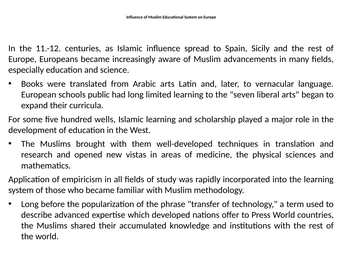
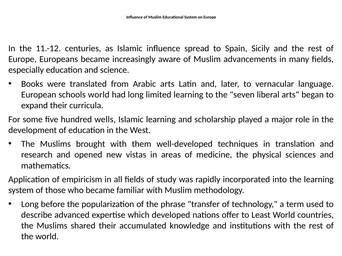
schools public: public -> world (99, 95)
Press: Press -> Least (261, 215)
